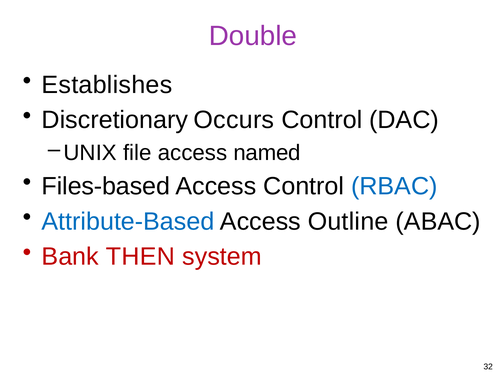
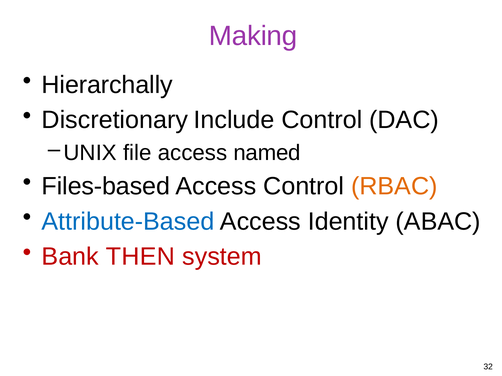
Double: Double -> Making (253, 36)
Establishes: Establishes -> Hierarchally (107, 85)
Occurs: Occurs -> Include (234, 120)
RBAC colour: blue -> orange (394, 187)
Outline: Outline -> Identity (348, 222)
